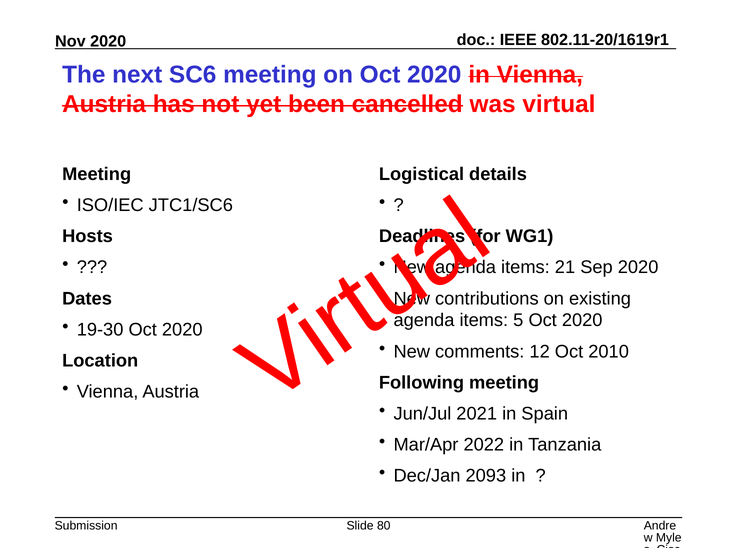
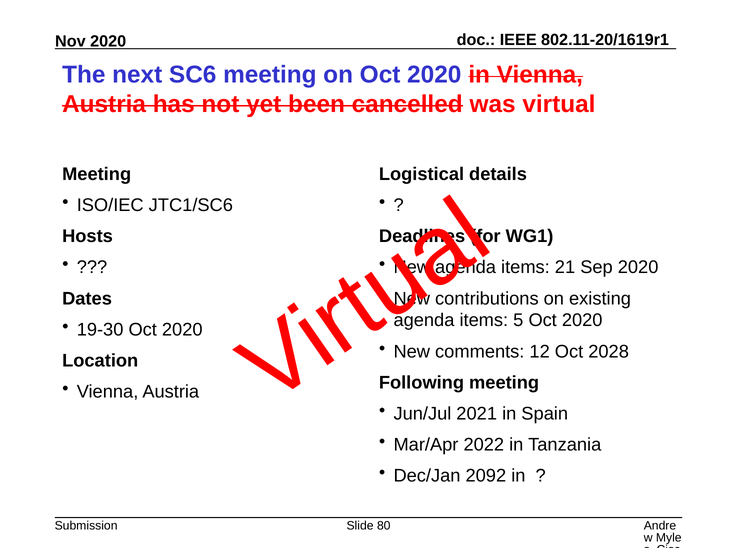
2010: 2010 -> 2028 (609, 352)
2093: 2093 -> 2092 (486, 476)
